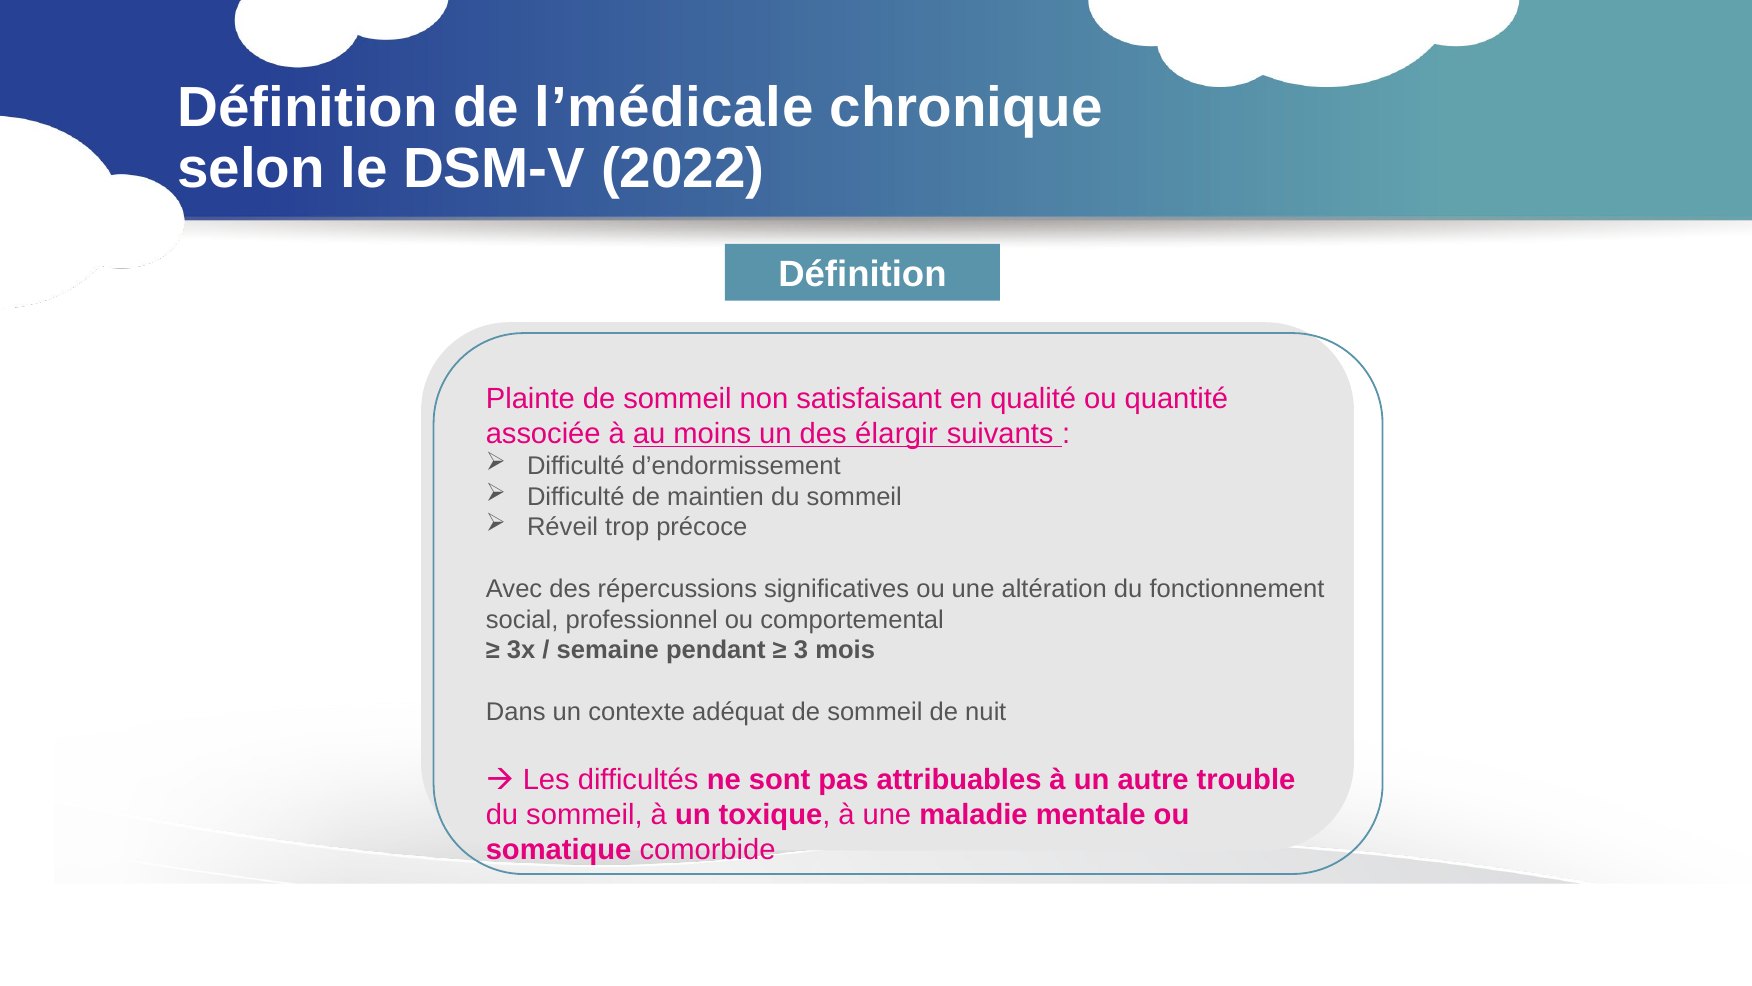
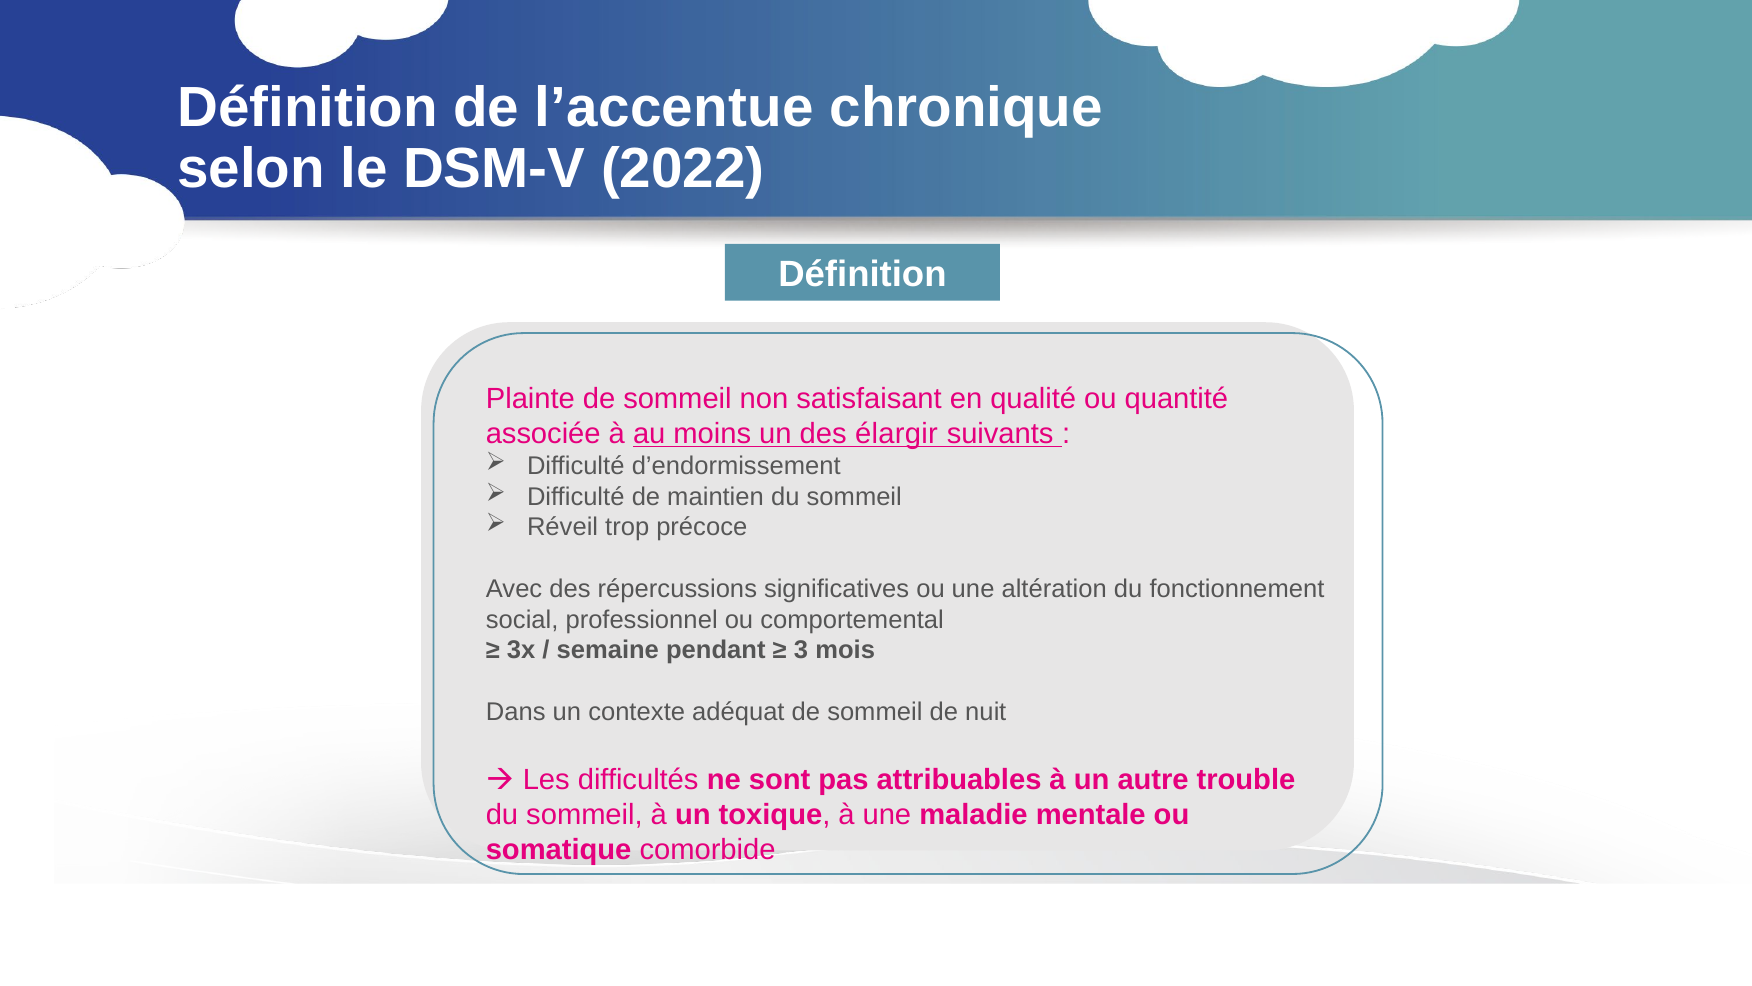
l’médicale: l’médicale -> l’accentue (674, 108)
